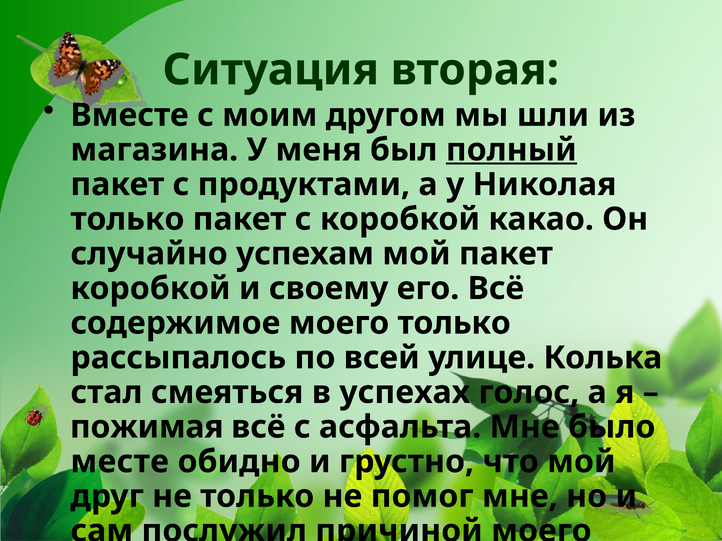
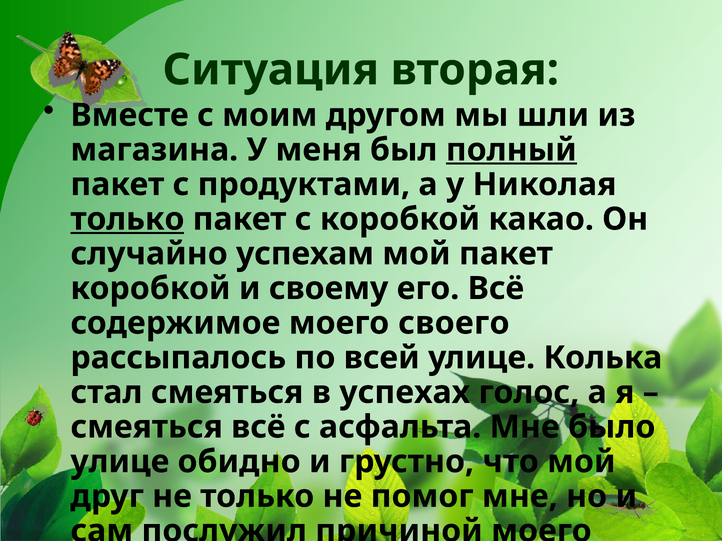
только underline: none -> present (127, 219)
моего только: только -> своего (454, 323)
пожимая: пожимая -> смеяться (147, 427)
месте: месте -> улице (120, 462)
